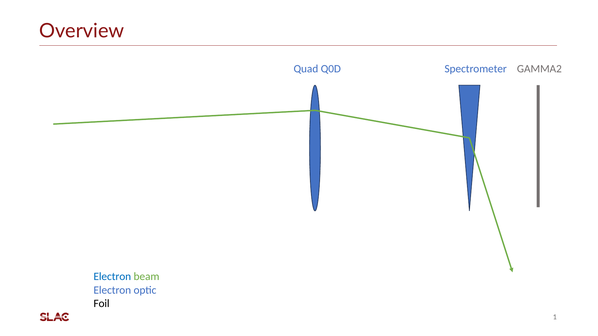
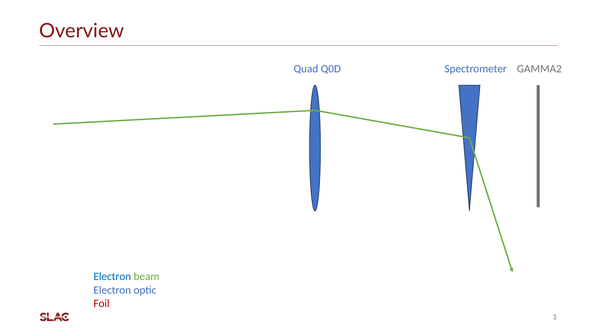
Foil colour: black -> red (102, 304)
